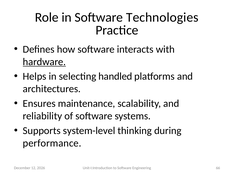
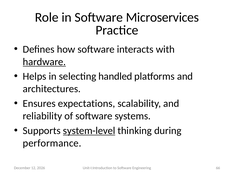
Technologies: Technologies -> Microservices (162, 17)
maintenance: maintenance -> expectations (87, 103)
system-level underline: none -> present (89, 130)
